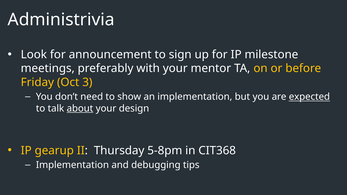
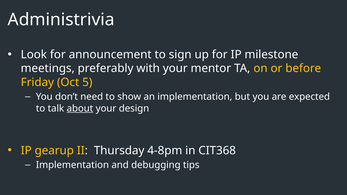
3: 3 -> 5 (87, 82)
expected underline: present -> none (309, 97)
5-8pm: 5-8pm -> 4-8pm (165, 151)
